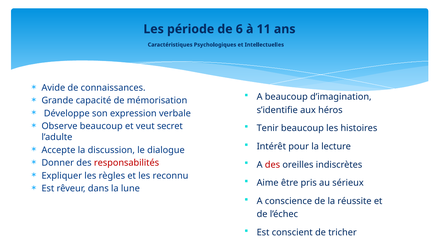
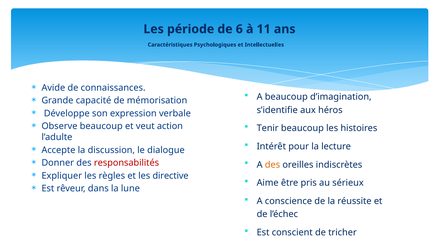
secret: secret -> action (170, 126)
des colour: red -> orange (272, 165)
reconnu: reconnu -> directive (171, 176)
